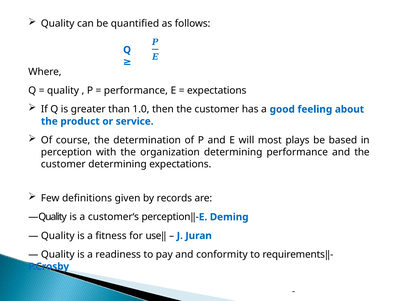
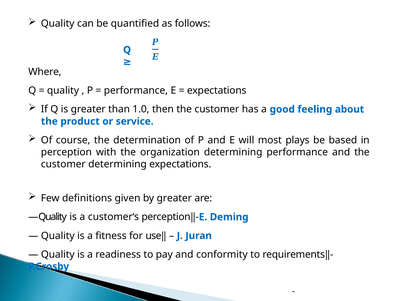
by records: records -> greater (174, 199)
